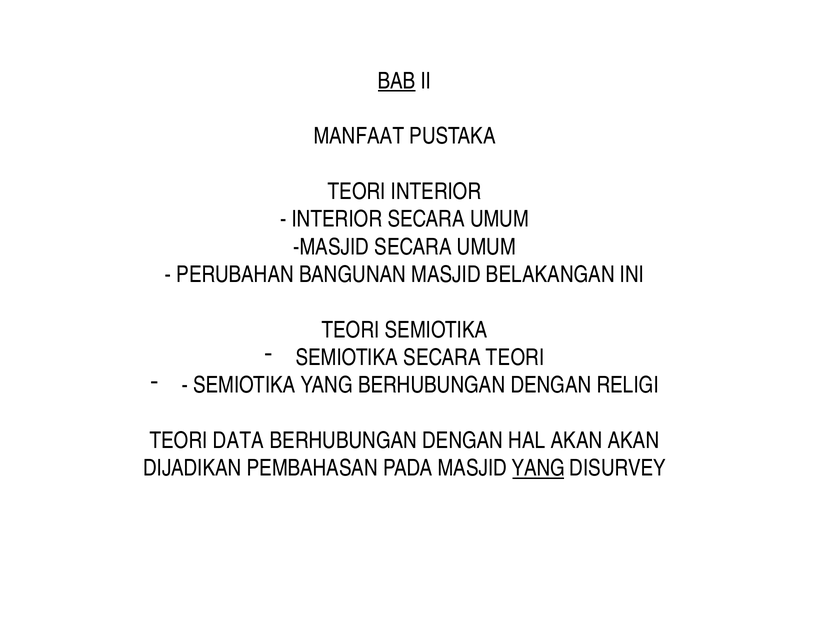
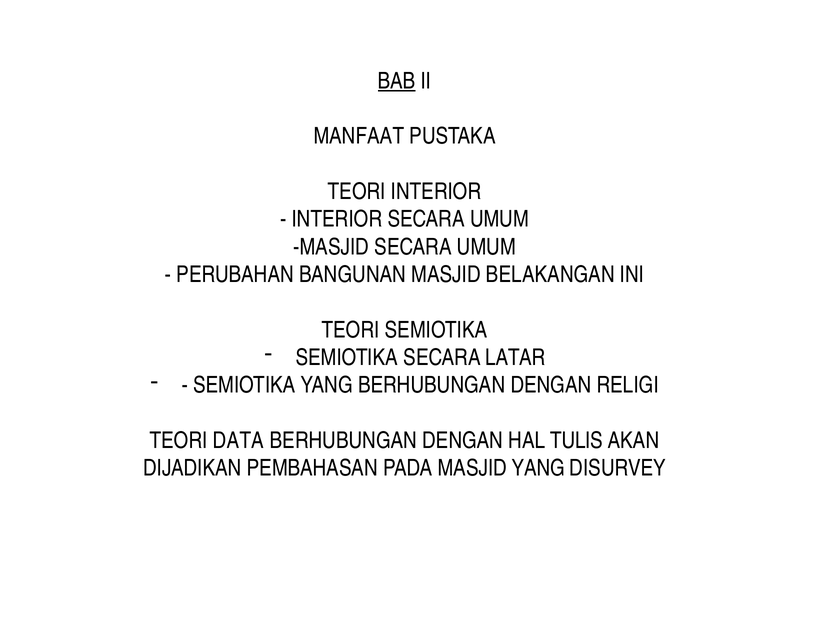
SECARA TEORI: TEORI -> LATAR (515, 358)
HAL AKAN: AKAN -> TULIS (577, 441)
YANG underline: present -> none (538, 469)
